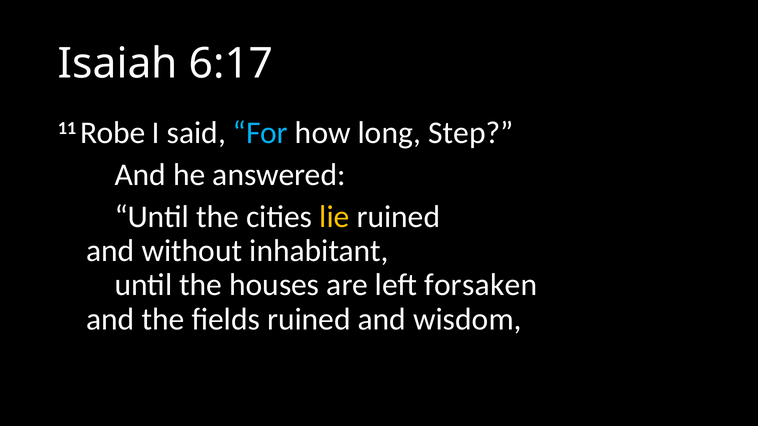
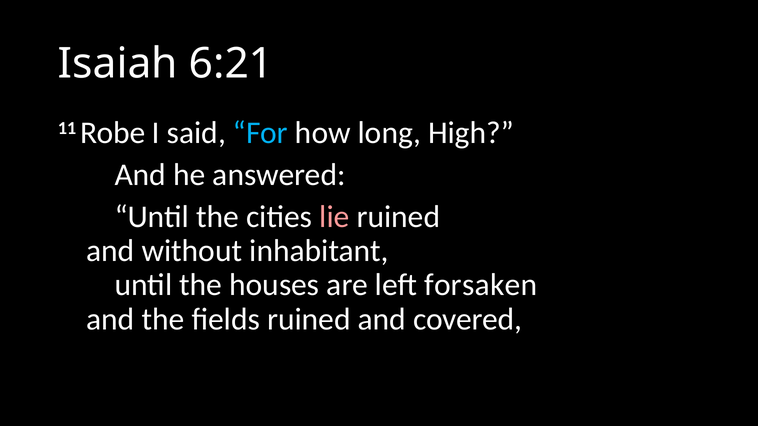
6:17: 6:17 -> 6:21 (231, 64)
Step: Step -> High (471, 133)
lie colour: yellow -> pink (334, 217)
wisdom: wisdom -> covered (468, 319)
